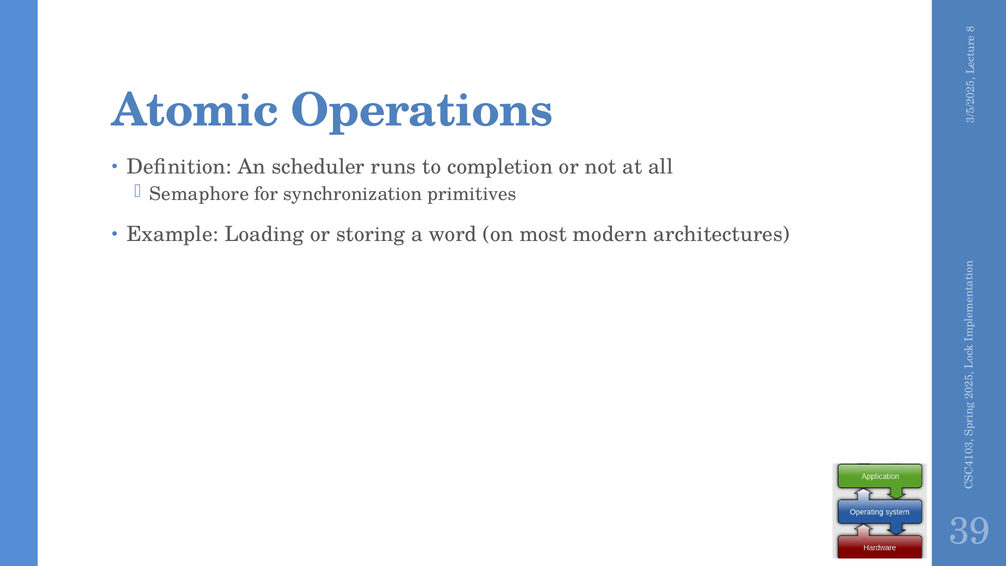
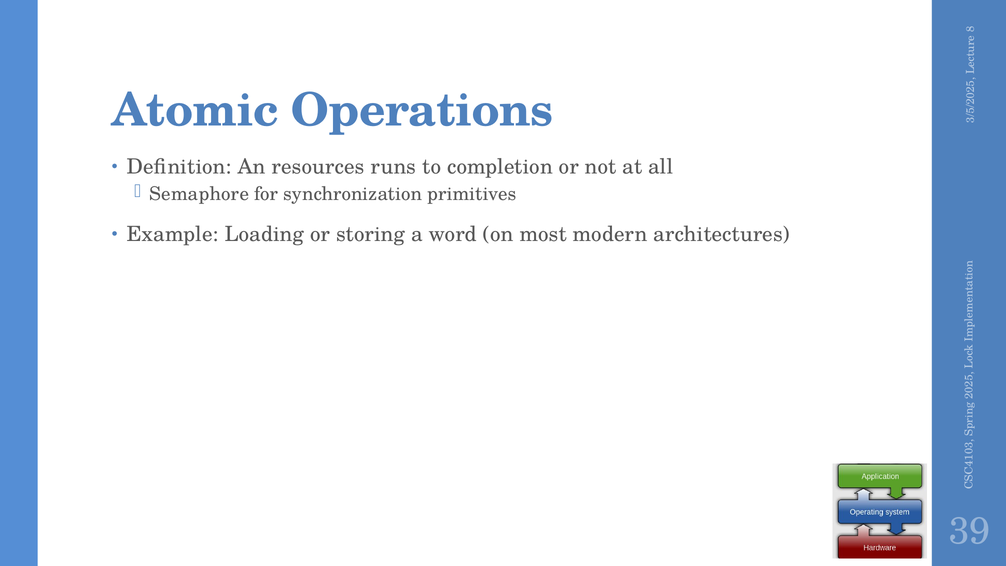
scheduler: scheduler -> resources (318, 167)
